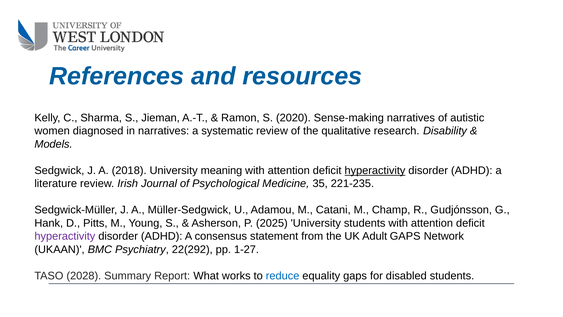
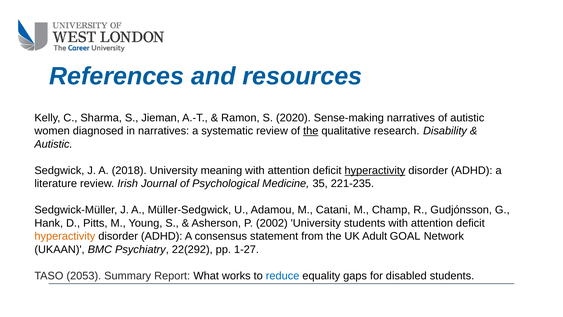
the underline: none -> present (311, 131)
Models: Models -> Autistic (53, 144)
2025: 2025 -> 2002 (272, 223)
hyperactivity colour: purple -> orange (65, 236)
Adult GAPS: GAPS -> GOAL (405, 236)
2028: 2028 -> 2053 (84, 275)
